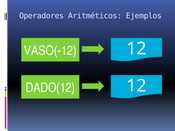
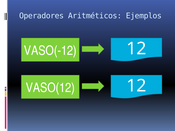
DADO(12: DADO(12 -> VASO(12 (50, 88)
